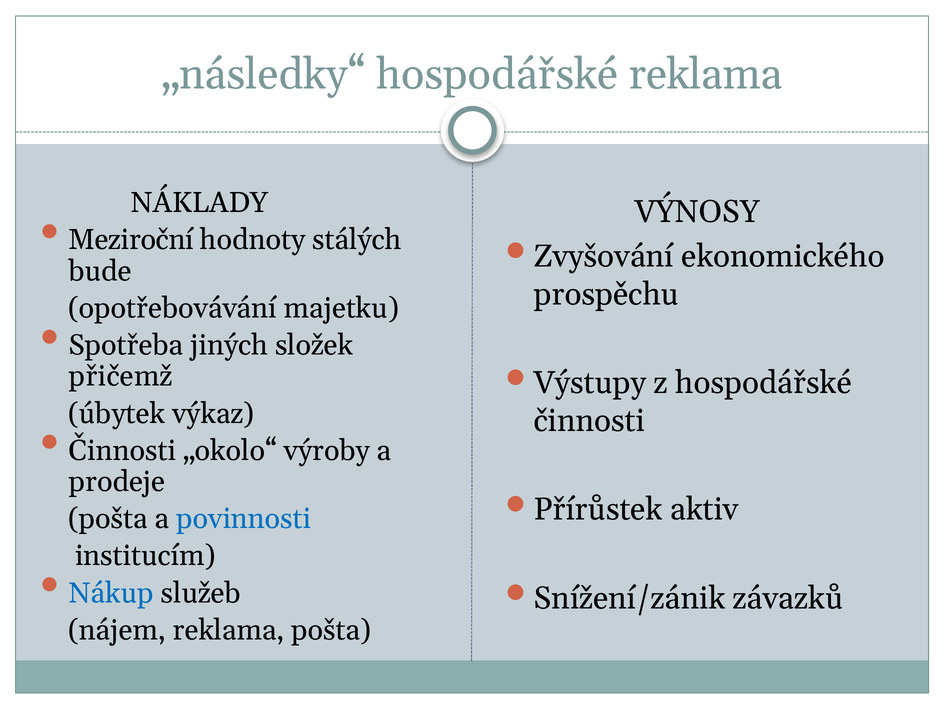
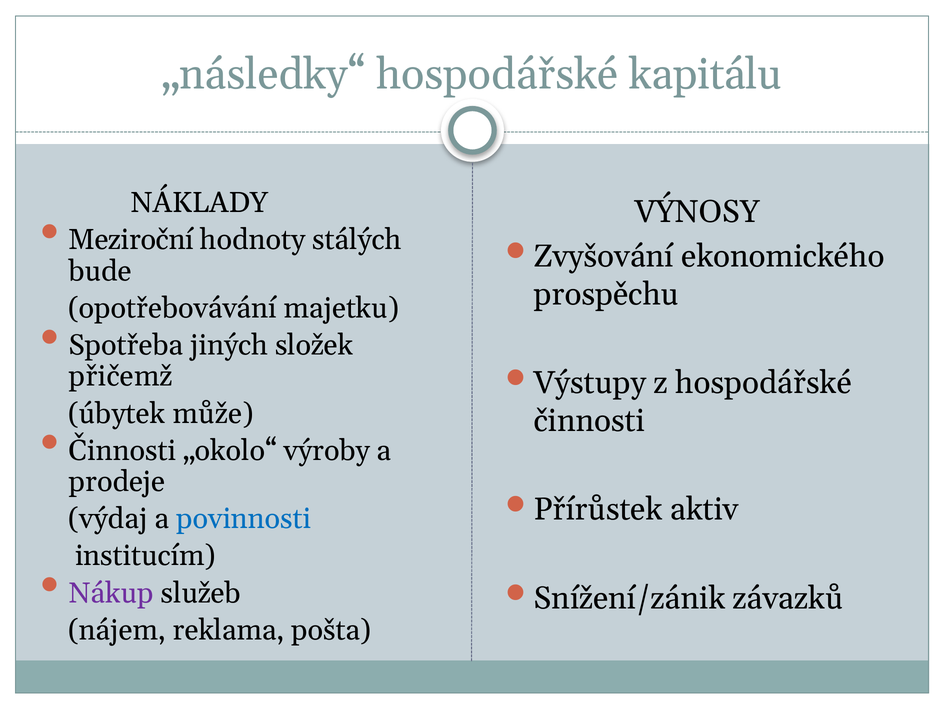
hospodářské reklama: reklama -> kapitálu (706, 74)
výkaz: výkaz -> může (213, 413)
pošta: pošta -> výdaj (108, 519)
Nákup colour: blue -> purple (111, 593)
